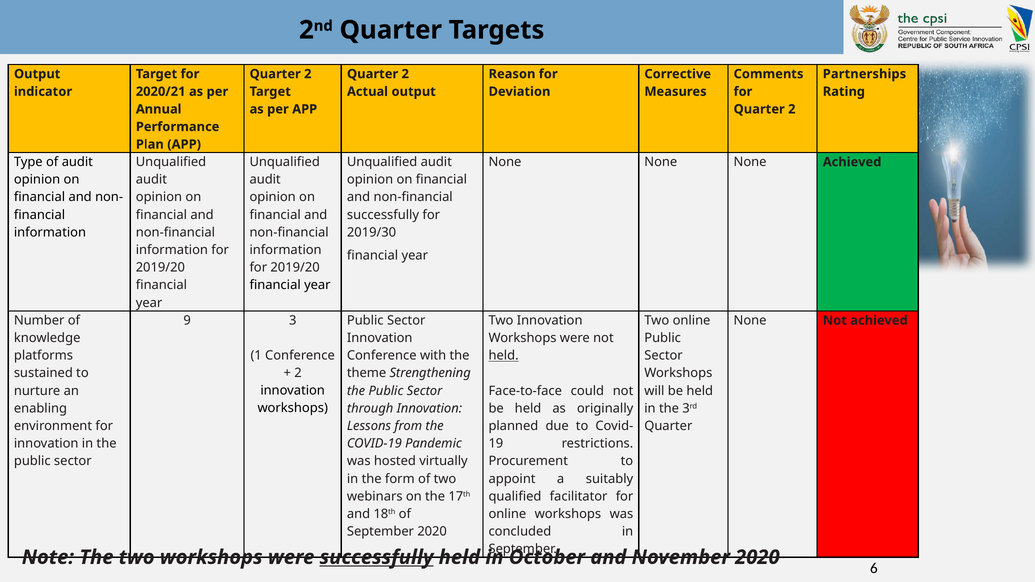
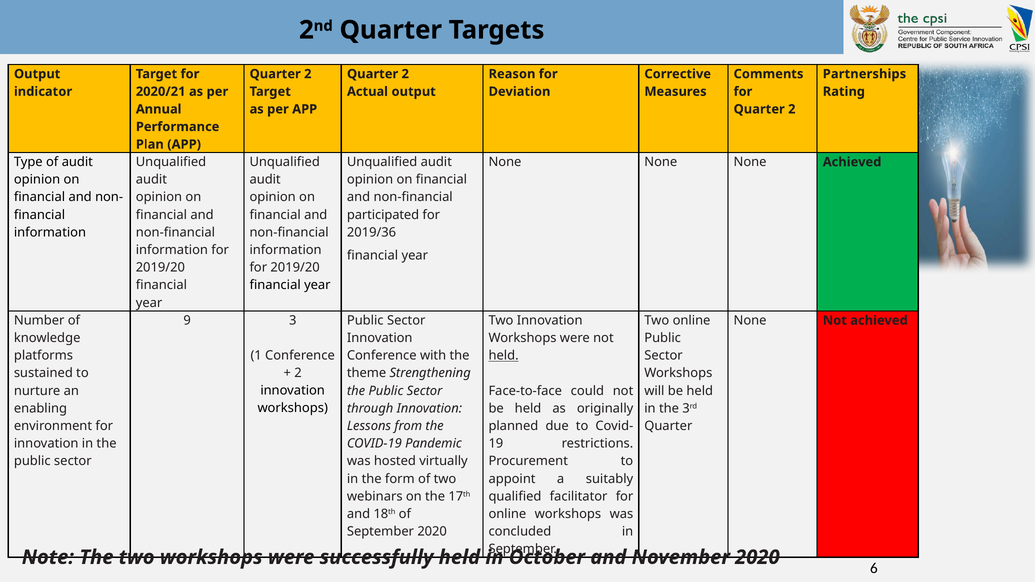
successfully: successfully -> participated (383, 215)
2019/30: 2019/30 -> 2019/36 (372, 232)
successfully underline: present -> none (377, 557)
